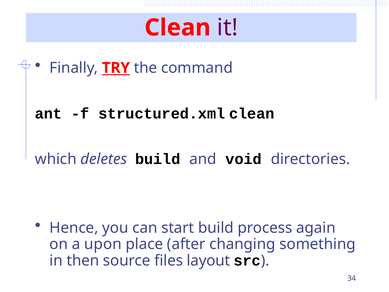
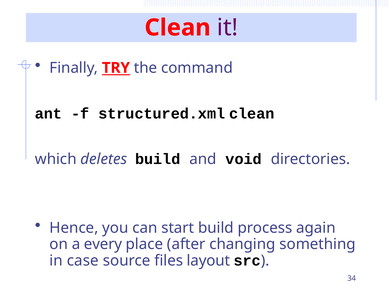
upon: upon -> every (103, 244)
then: then -> case (83, 260)
